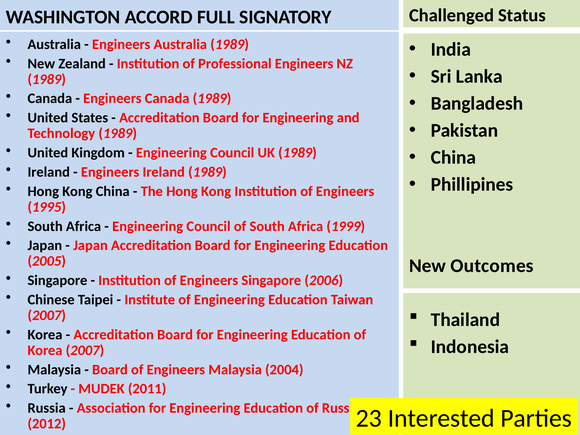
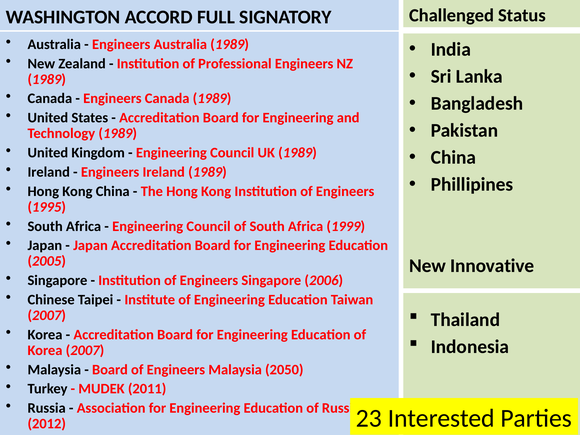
Outcomes: Outcomes -> Innovative (492, 266)
2004: 2004 -> 2050 (284, 370)
